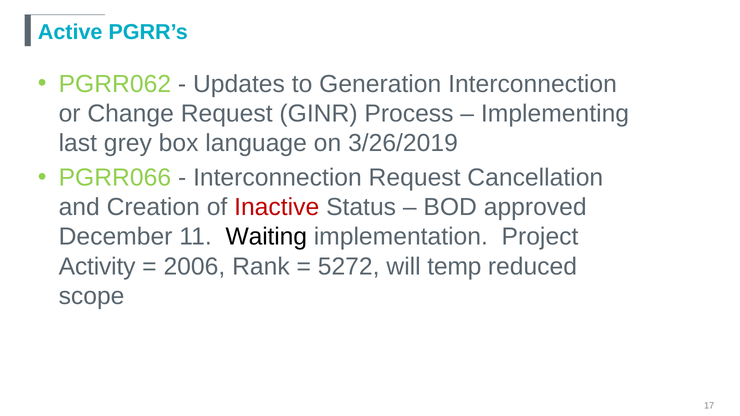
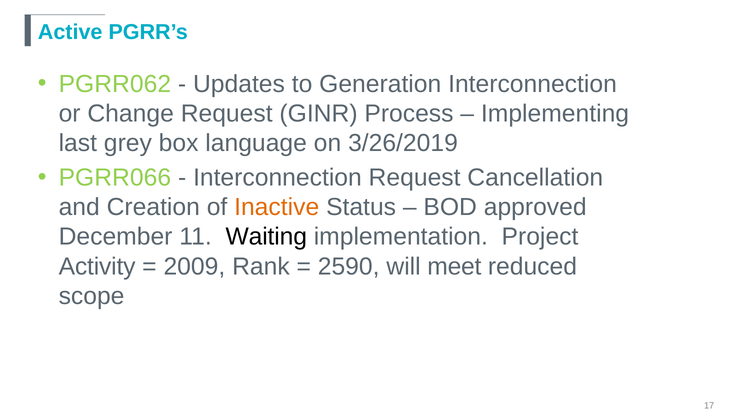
Inactive colour: red -> orange (277, 207)
2006: 2006 -> 2009 (194, 267)
5272: 5272 -> 2590 (349, 267)
temp: temp -> meet (454, 267)
